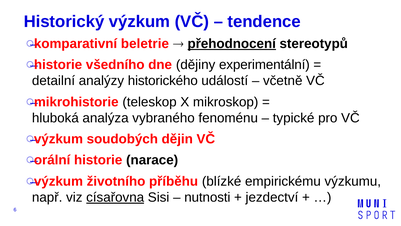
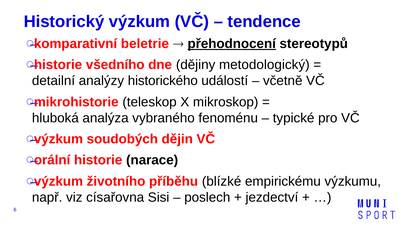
experimentální: experimentální -> metodologický (264, 65)
císařovna underline: present -> none (115, 197)
nutnosti: nutnosti -> poslech (207, 197)
